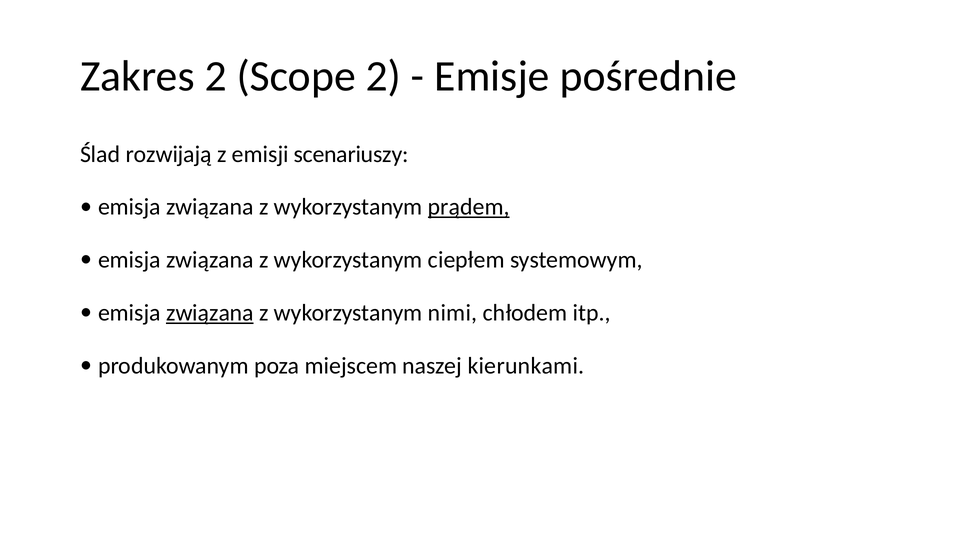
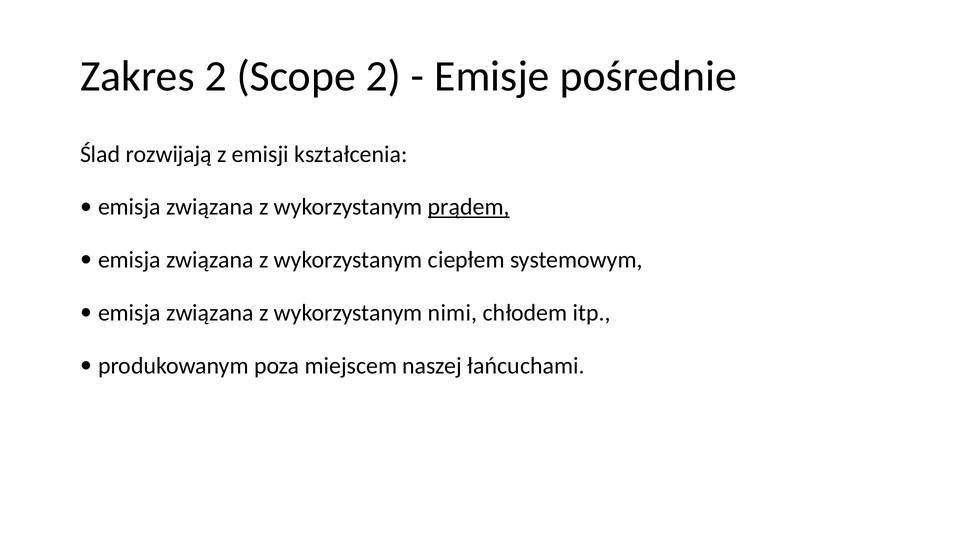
scenariuszy: scenariuszy -> kształcenia (351, 154)
związana underline: present -> none (210, 313)
kierunkami: kierunkami -> łańcuchami (526, 366)
